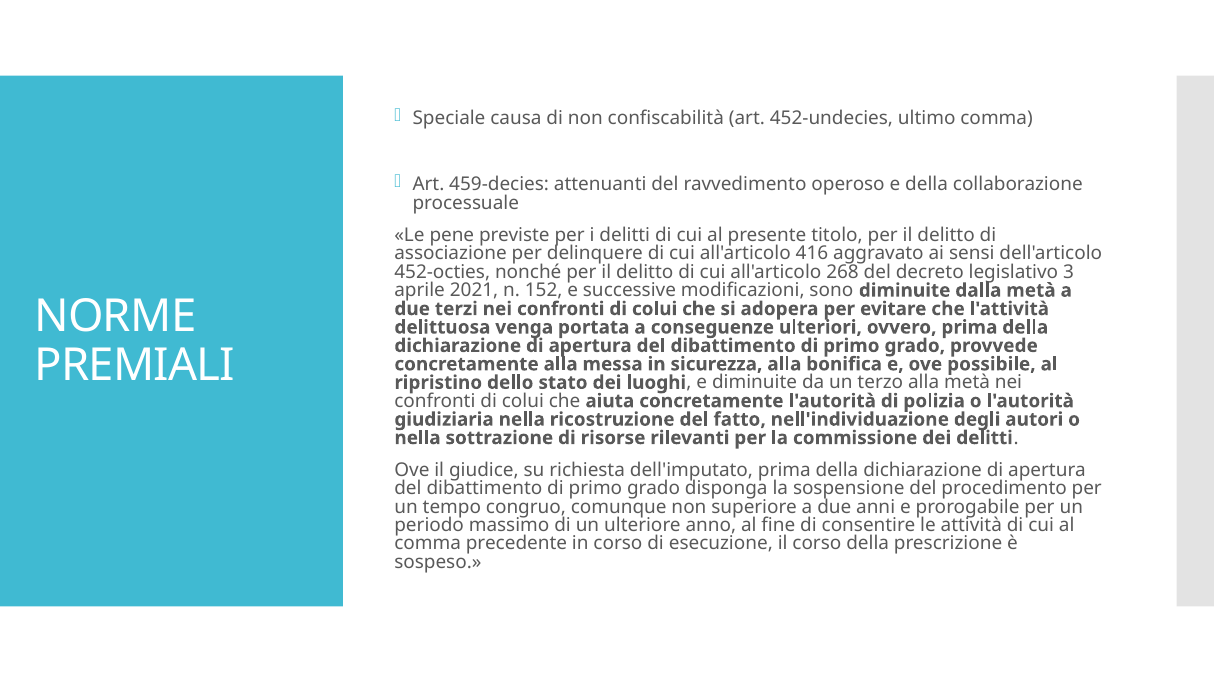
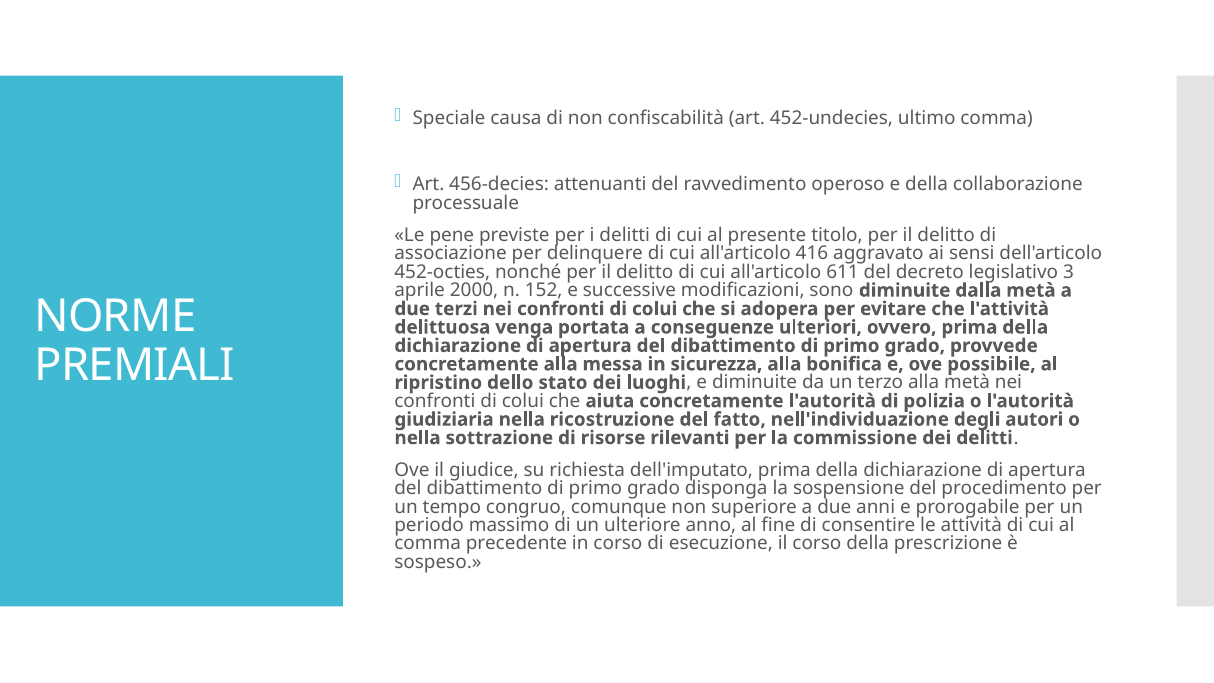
459-decies: 459-decies -> 456-decies (499, 185)
268: 268 -> 611 (843, 272)
2021: 2021 -> 2000 (474, 290)
